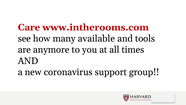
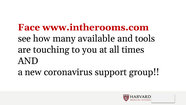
Care: Care -> Face (29, 27)
anymore: anymore -> touching (51, 50)
